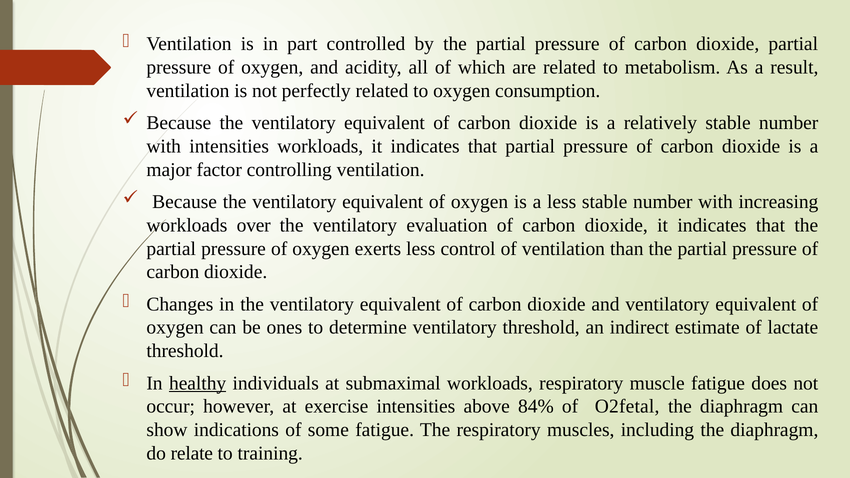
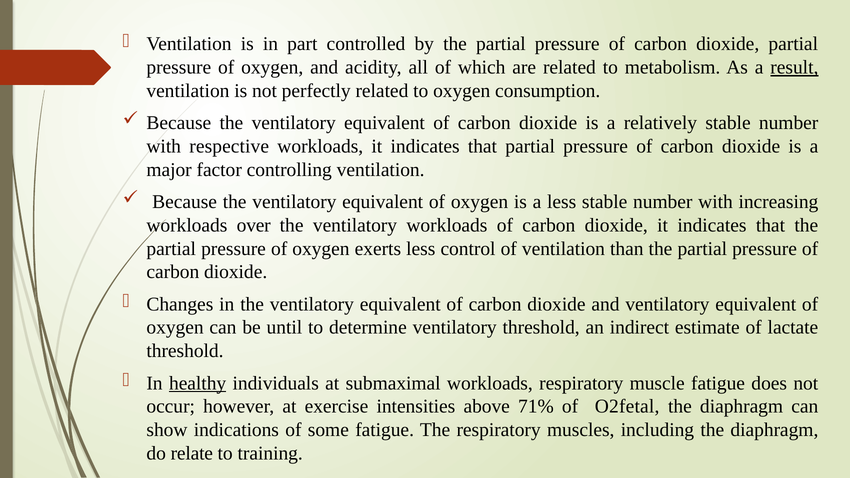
result underline: none -> present (794, 67)
with intensities: intensities -> respective (229, 146)
ventilatory evaluation: evaluation -> workloads (447, 225)
ones: ones -> until (284, 328)
84%: 84% -> 71% (536, 407)
